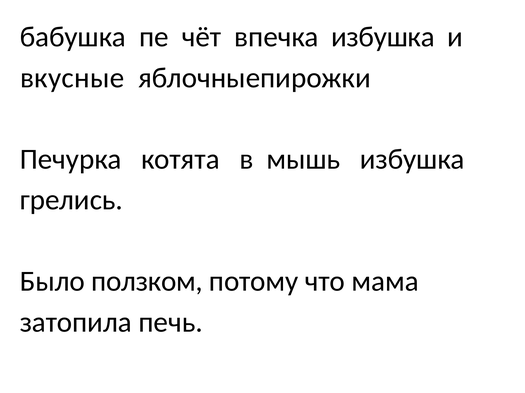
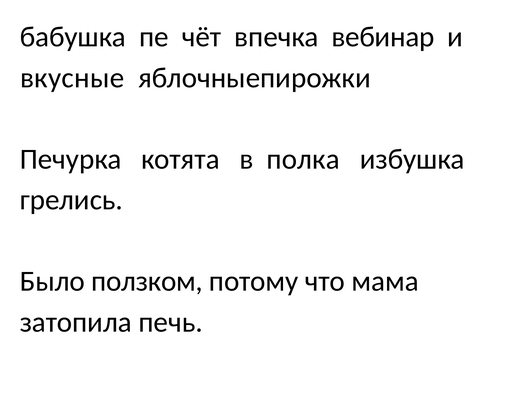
впечка избушка: избушка -> вебинар (383, 37)
мышь: мышь -> полка (303, 160)
